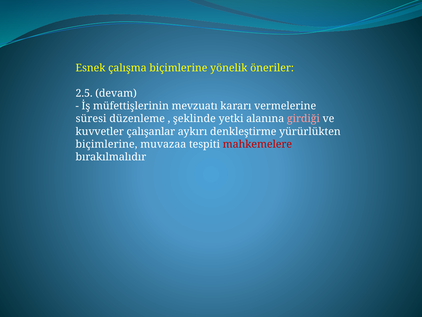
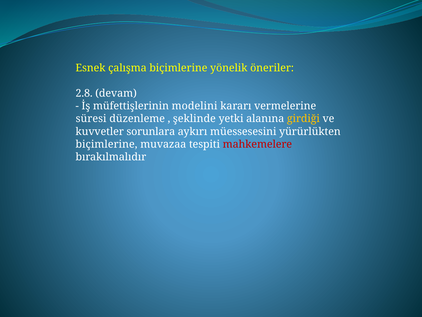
2.5: 2.5 -> 2.8 (84, 93)
mevzuatı: mevzuatı -> modelini (195, 106)
girdiği colour: pink -> yellow (303, 119)
çalışanlar: çalışanlar -> sorunlara (151, 131)
denkleştirme: denkleştirme -> müessesesini (243, 131)
